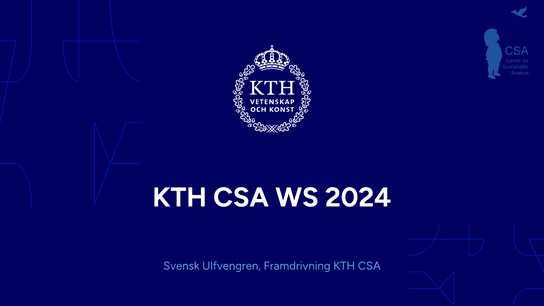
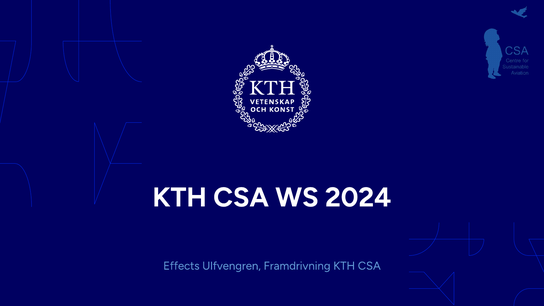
Svensk: Svensk -> Effects (181, 266)
